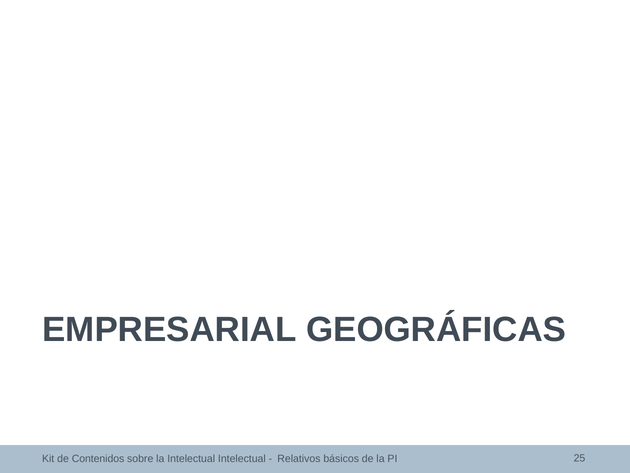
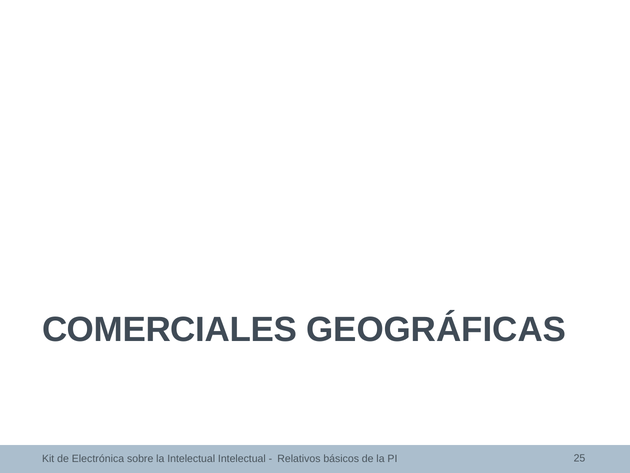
EMPRESARIAL: EMPRESARIAL -> COMERCIALES (169, 329)
Contenidos: Contenidos -> Electrónica (98, 459)
